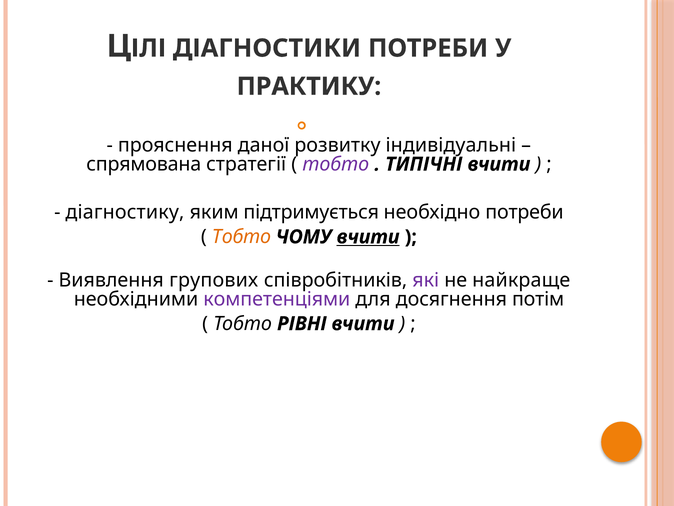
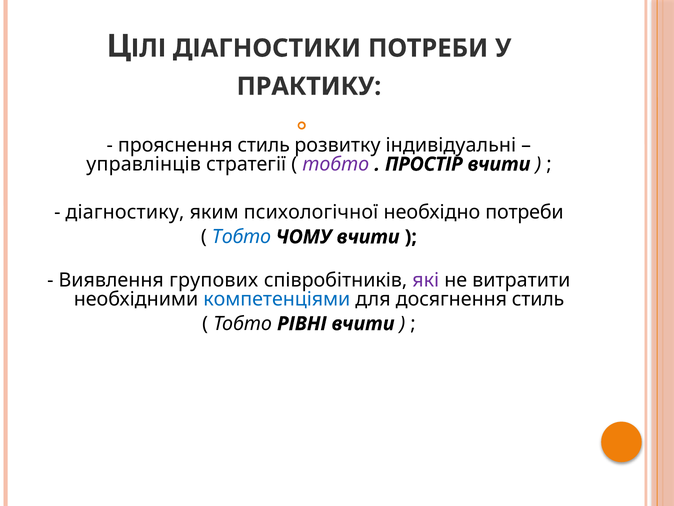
прояснення даної: даної -> стиль (264, 145)
спрямована: спрямована -> управлінців (144, 164)
ТИПІЧНІ: ТИПІЧНІ -> ПРОСТІР (424, 164)
підтримується: підтримується -> психологічної (311, 212)
Тобто colour: orange -> blue (241, 237)
вчити underline: present -> none (368, 237)
найкраще: найкраще -> витратити (521, 280)
компетенціями colour: purple -> blue (277, 299)
досягнення потім: потім -> стиль (538, 299)
